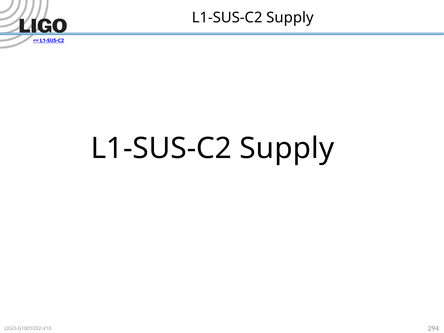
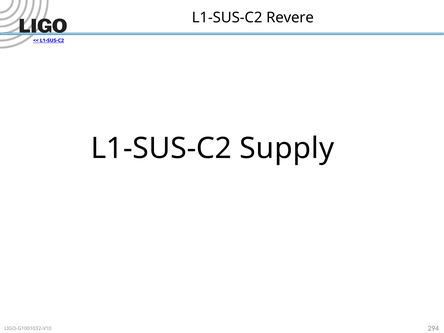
Supply: Supply -> Revere (290, 18)
